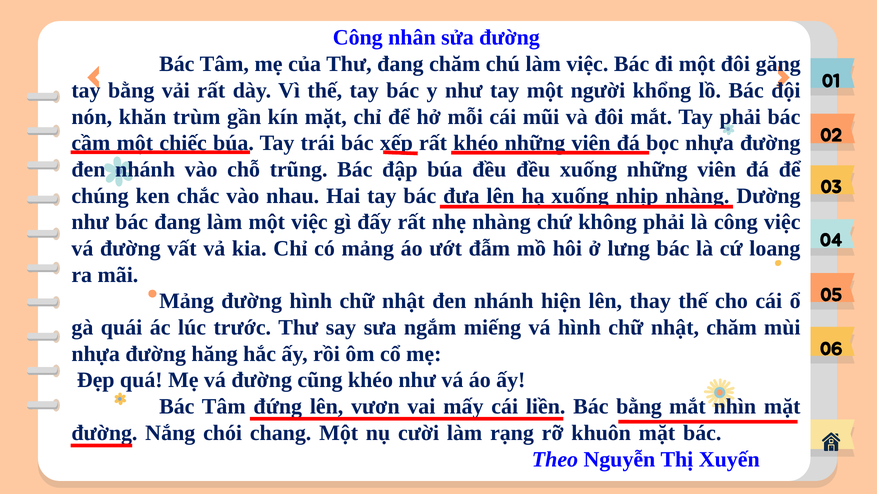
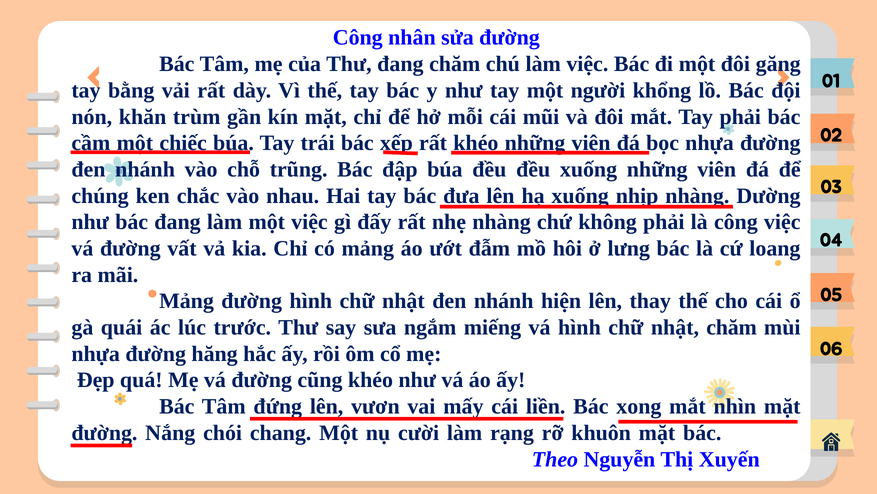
Bác bằng: bằng -> xong (639, 406)
